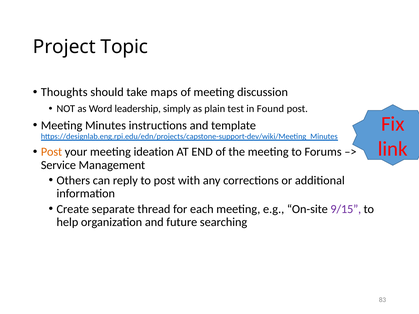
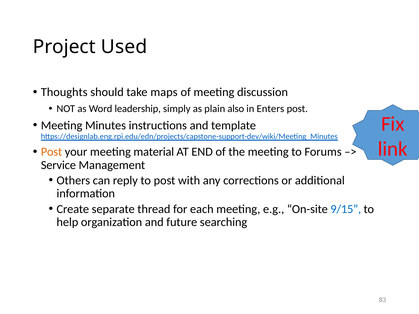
Topic: Topic -> Used (124, 47)
test: test -> also (236, 109)
Found: Found -> Enters (270, 109)
ideation: ideation -> material (154, 152)
9/15 colour: purple -> blue (346, 209)
